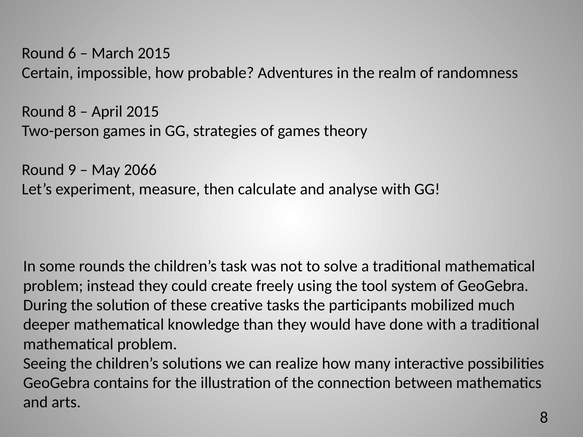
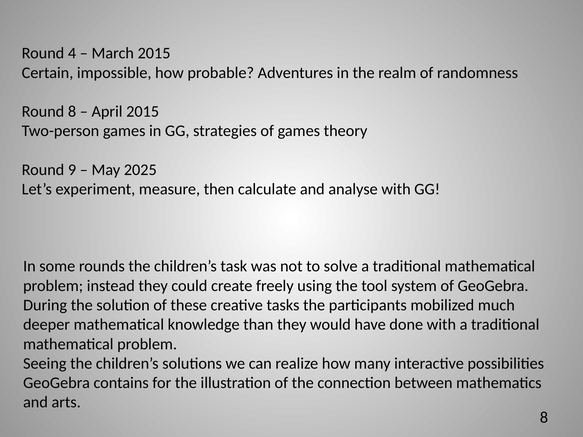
6: 6 -> 4 (72, 53)
2066: 2066 -> 2025 (140, 170)
